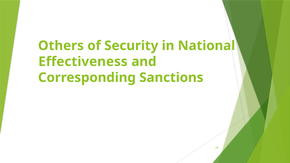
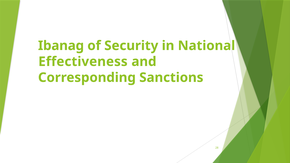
Others: Others -> Ibanag (61, 46)
